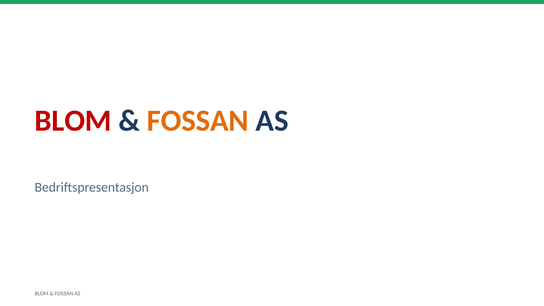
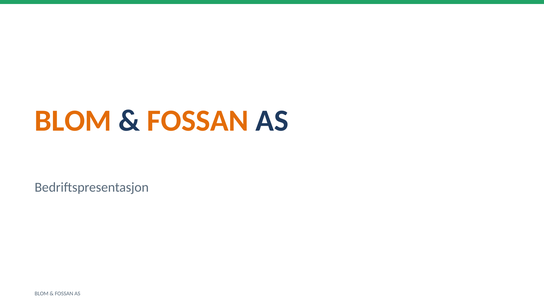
BLOM colour: red -> orange (73, 121)
